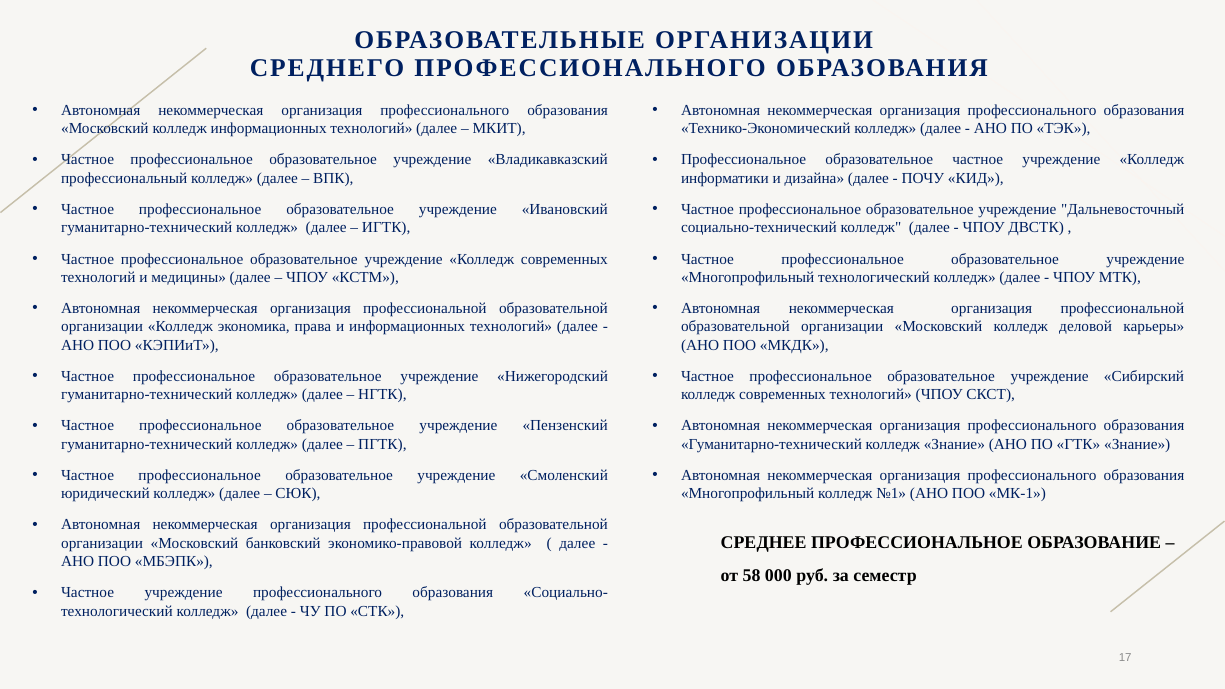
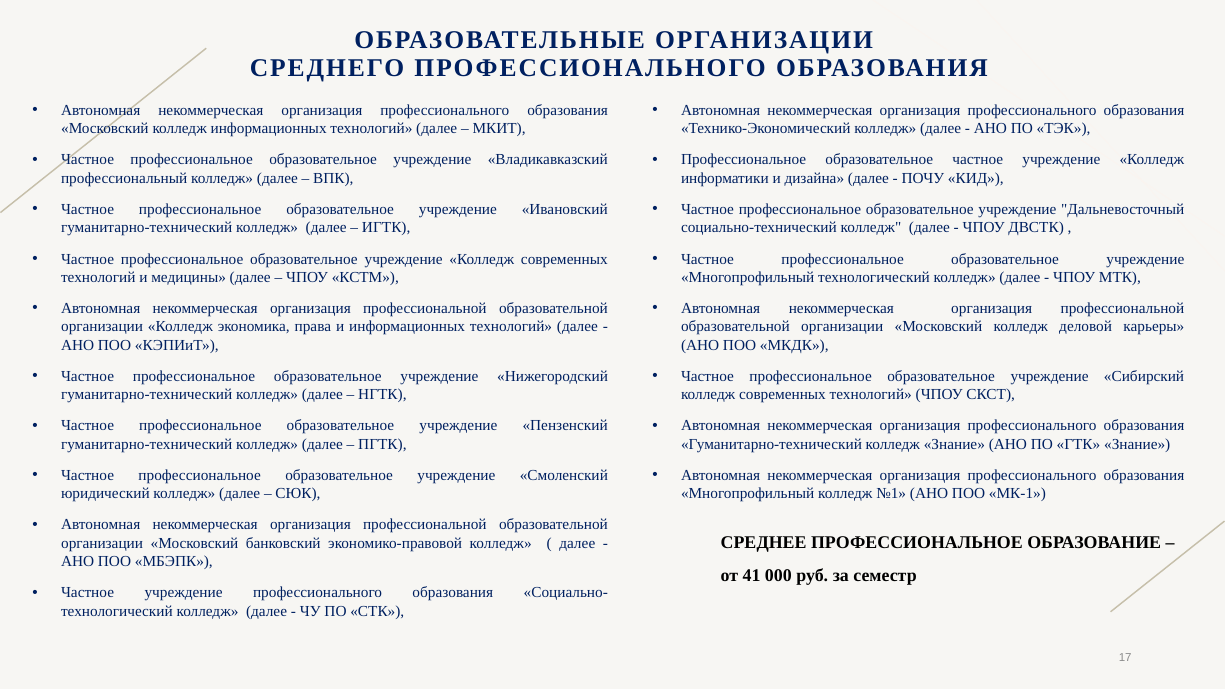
58: 58 -> 41 (752, 575)
